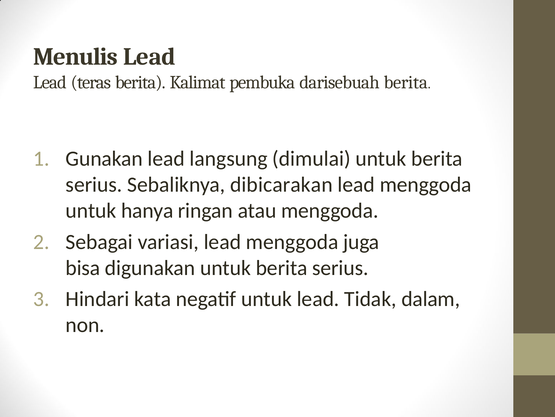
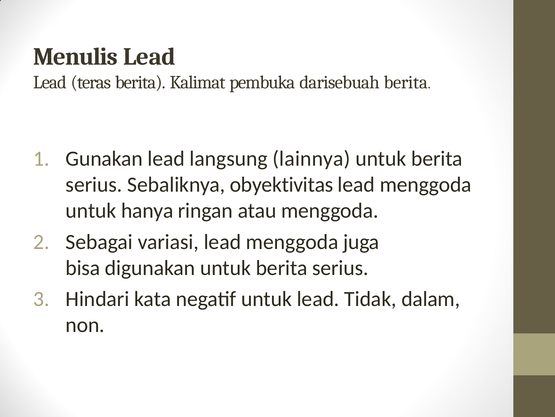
dimulai: dimulai -> lainnya (311, 158)
dibicarakan: dibicarakan -> obyektivitas (282, 184)
